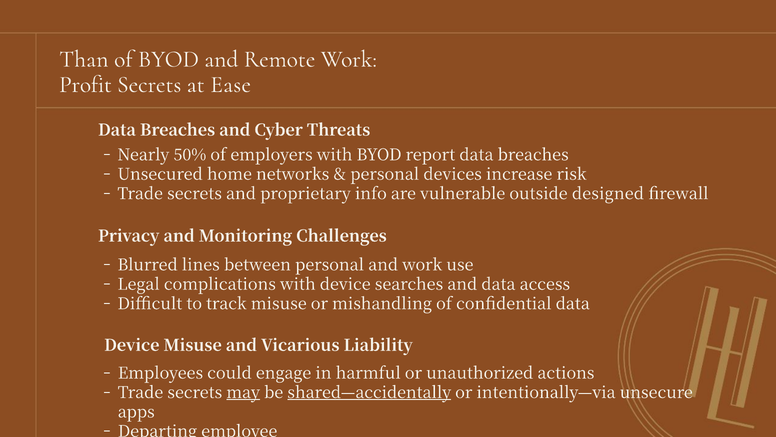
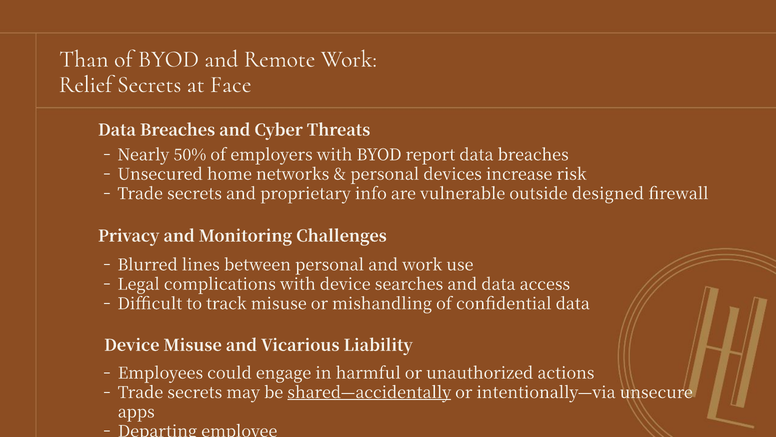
Profit: Profit -> Relief (85, 84)
Ease: Ease -> Face (231, 84)
may underline: present -> none (243, 392)
